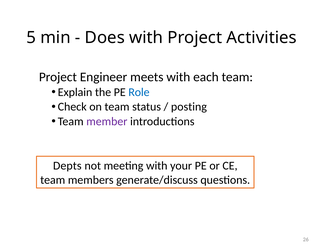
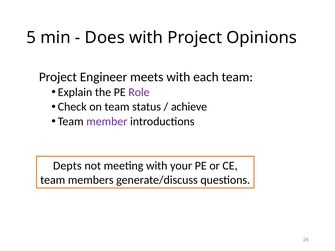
Activities: Activities -> Opinions (262, 38)
Role colour: blue -> purple (139, 92)
posting: posting -> achieve (189, 107)
